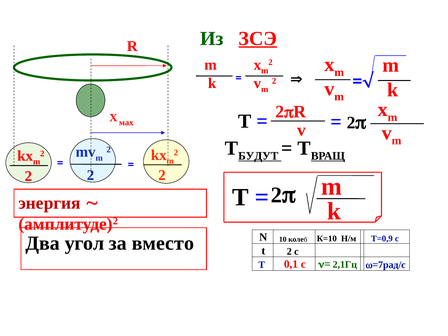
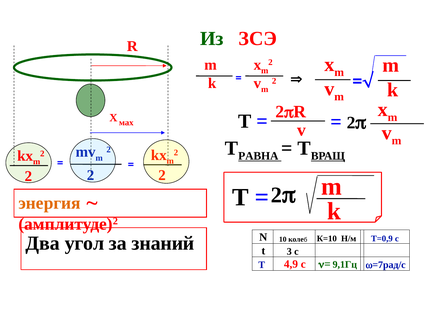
ЗСЭ underline: present -> none (258, 38)
БУДУТ: БУДУТ -> РАВНА (258, 156)
энергия colour: red -> orange (50, 203)
вместо: вместо -> знаний (163, 243)
t 2: 2 -> 3 (289, 251)
0,1: 0,1 -> 4,9 (291, 264)
2,1Гц: 2,1Гц -> 9,1Гц (345, 265)
